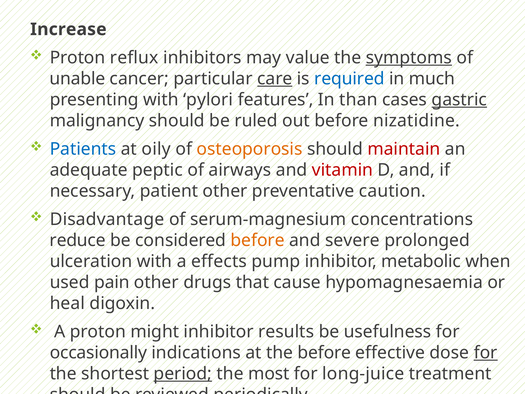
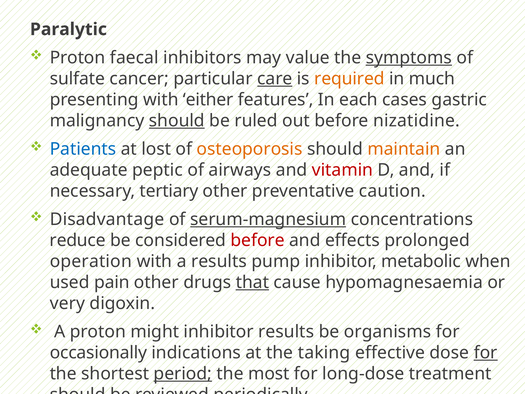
Increase: Increase -> Paralytic (68, 29)
reflux: reflux -> faecal (134, 58)
unable: unable -> sulfate (77, 79)
required colour: blue -> orange (349, 79)
pylori: pylori -> either (208, 100)
than: than -> each (359, 100)
gastric underline: present -> none (459, 100)
should underline: none -> present (177, 121)
oily: oily -> lost (156, 149)
maintain colour: red -> orange (404, 149)
patient: patient -> tertiary (169, 191)
serum-magnesium underline: none -> present (268, 219)
before colour: orange -> red (258, 240)
severe: severe -> effects (352, 240)
ulceration: ulceration -> operation (91, 261)
a effects: effects -> results (219, 261)
that underline: none -> present (252, 282)
heal: heal -> very (67, 303)
usefulness: usefulness -> organisms (387, 332)
the before: before -> taking (324, 353)
long-juice: long-juice -> long-dose (363, 374)
